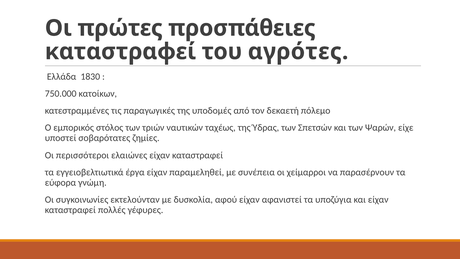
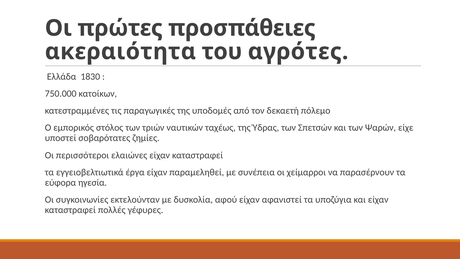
καταστραφεί: καταστραφεί -> ακεραιότητα (120, 52)
γνώμη: γνώμη -> ηγεσία (93, 182)
